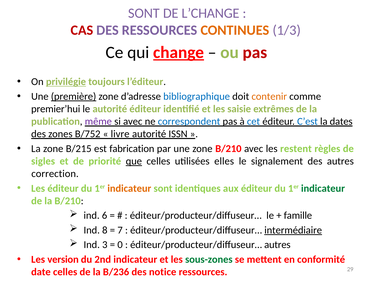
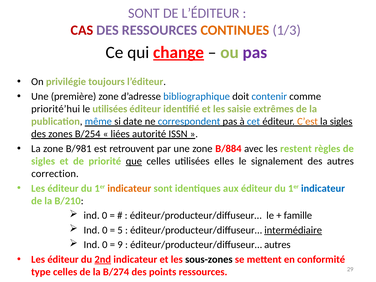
DE L’CHANGE: L’CHANGE -> L’ÉDITEUR (211, 13)
pas colour: red -> purple (255, 52)
privilégie underline: present -> none (66, 82)
première underline: present -> none (74, 96)
contenir colour: orange -> blue (269, 96)
premier’hui: premier’hui -> priorité’hui (56, 109)
le autorité: autorité -> utilisées (110, 109)
même colour: purple -> blue (98, 121)
si avec: avec -> date (133, 121)
C’est colour: blue -> orange (308, 121)
la dates: dates -> sigles (341, 121)
B/752: B/752 -> B/254 (88, 134)
livre: livre -> liées (120, 134)
B/215: B/215 -> B/981 (79, 149)
fabrication: fabrication -> retrouvent (132, 149)
zone B/210: B/210 -> B/884 (228, 149)
indicateur colour: green -> blue (323, 188)
6: 6 -> 0 (105, 216)
8: 8 -> 0 (105, 230)
7: 7 -> 5 (120, 230)
3: 3 -> 0 (105, 245)
0: 0 -> 9 (120, 245)
version: version -> éditeur (63, 259)
2nd underline: none -> present (103, 259)
sous-zones colour: green -> black (209, 259)
date: date -> type (41, 272)
B/236: B/236 -> B/274 (116, 272)
notice: notice -> points (163, 272)
